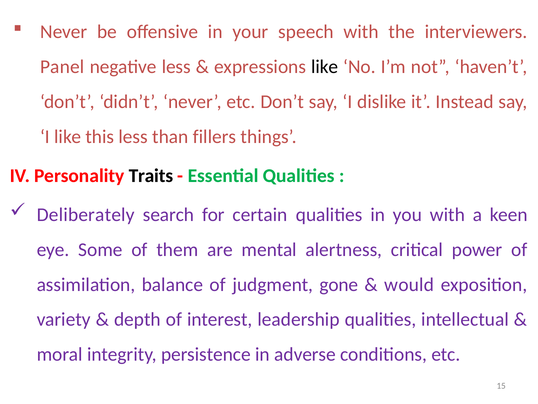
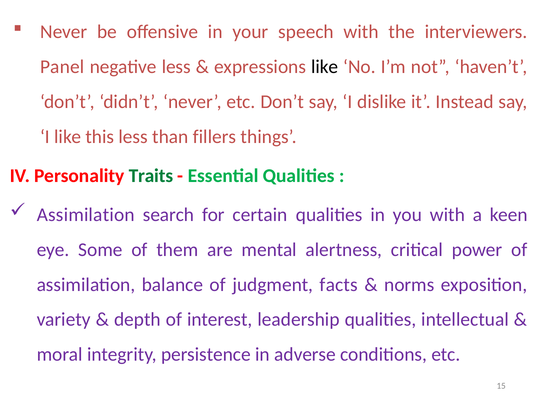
Traits colour: black -> green (151, 176)
Deliberately: Deliberately -> Assimilation (86, 214)
gone: gone -> facts (339, 284)
would: would -> norms (409, 284)
